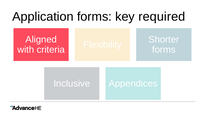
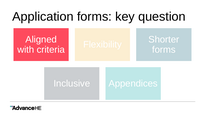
required: required -> question (162, 17)
